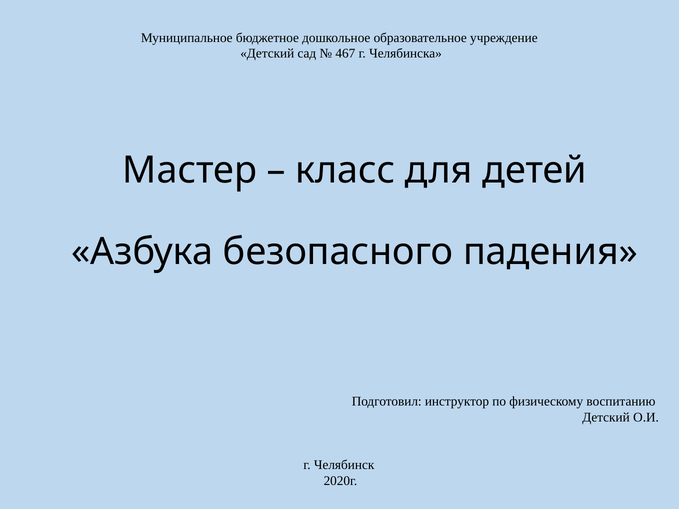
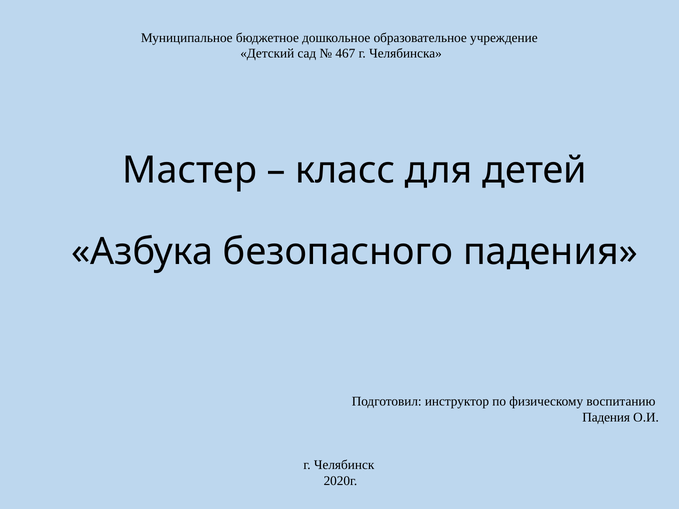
Детский: Детский -> Падения (606, 418)
